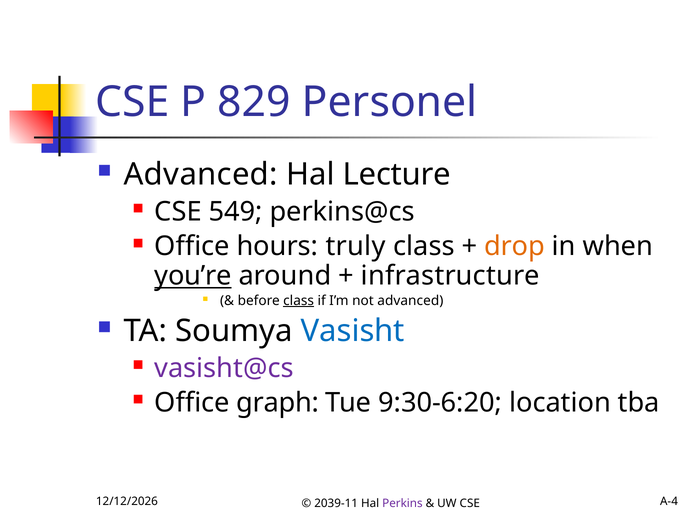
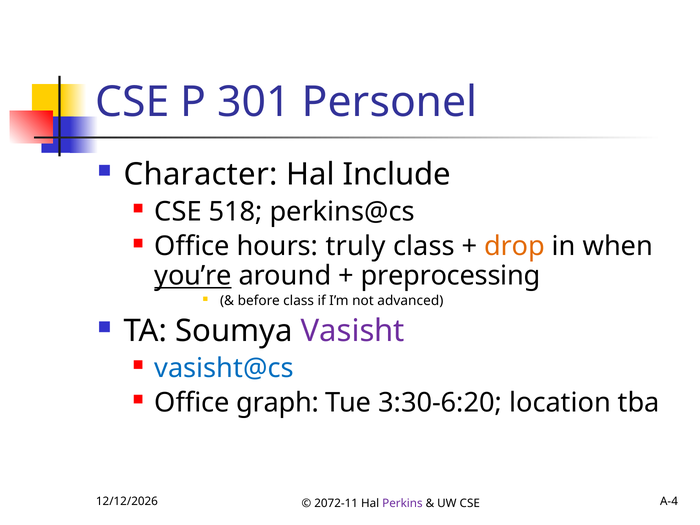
829: 829 -> 301 (254, 102)
Advanced: Advanced -> Character (201, 175)
Lecture: Lecture -> Include (397, 175)
549: 549 -> 518 (236, 212)
infrastructure: infrastructure -> preprocessing (451, 276)
class underline: present -> none (299, 301)
Vasisht colour: blue -> purple (353, 331)
vasisht@cs colour: purple -> blue (224, 368)
9:30-6:20: 9:30-6:20 -> 3:30-6:20 (440, 403)
2039-11: 2039-11 -> 2072-11 (336, 503)
